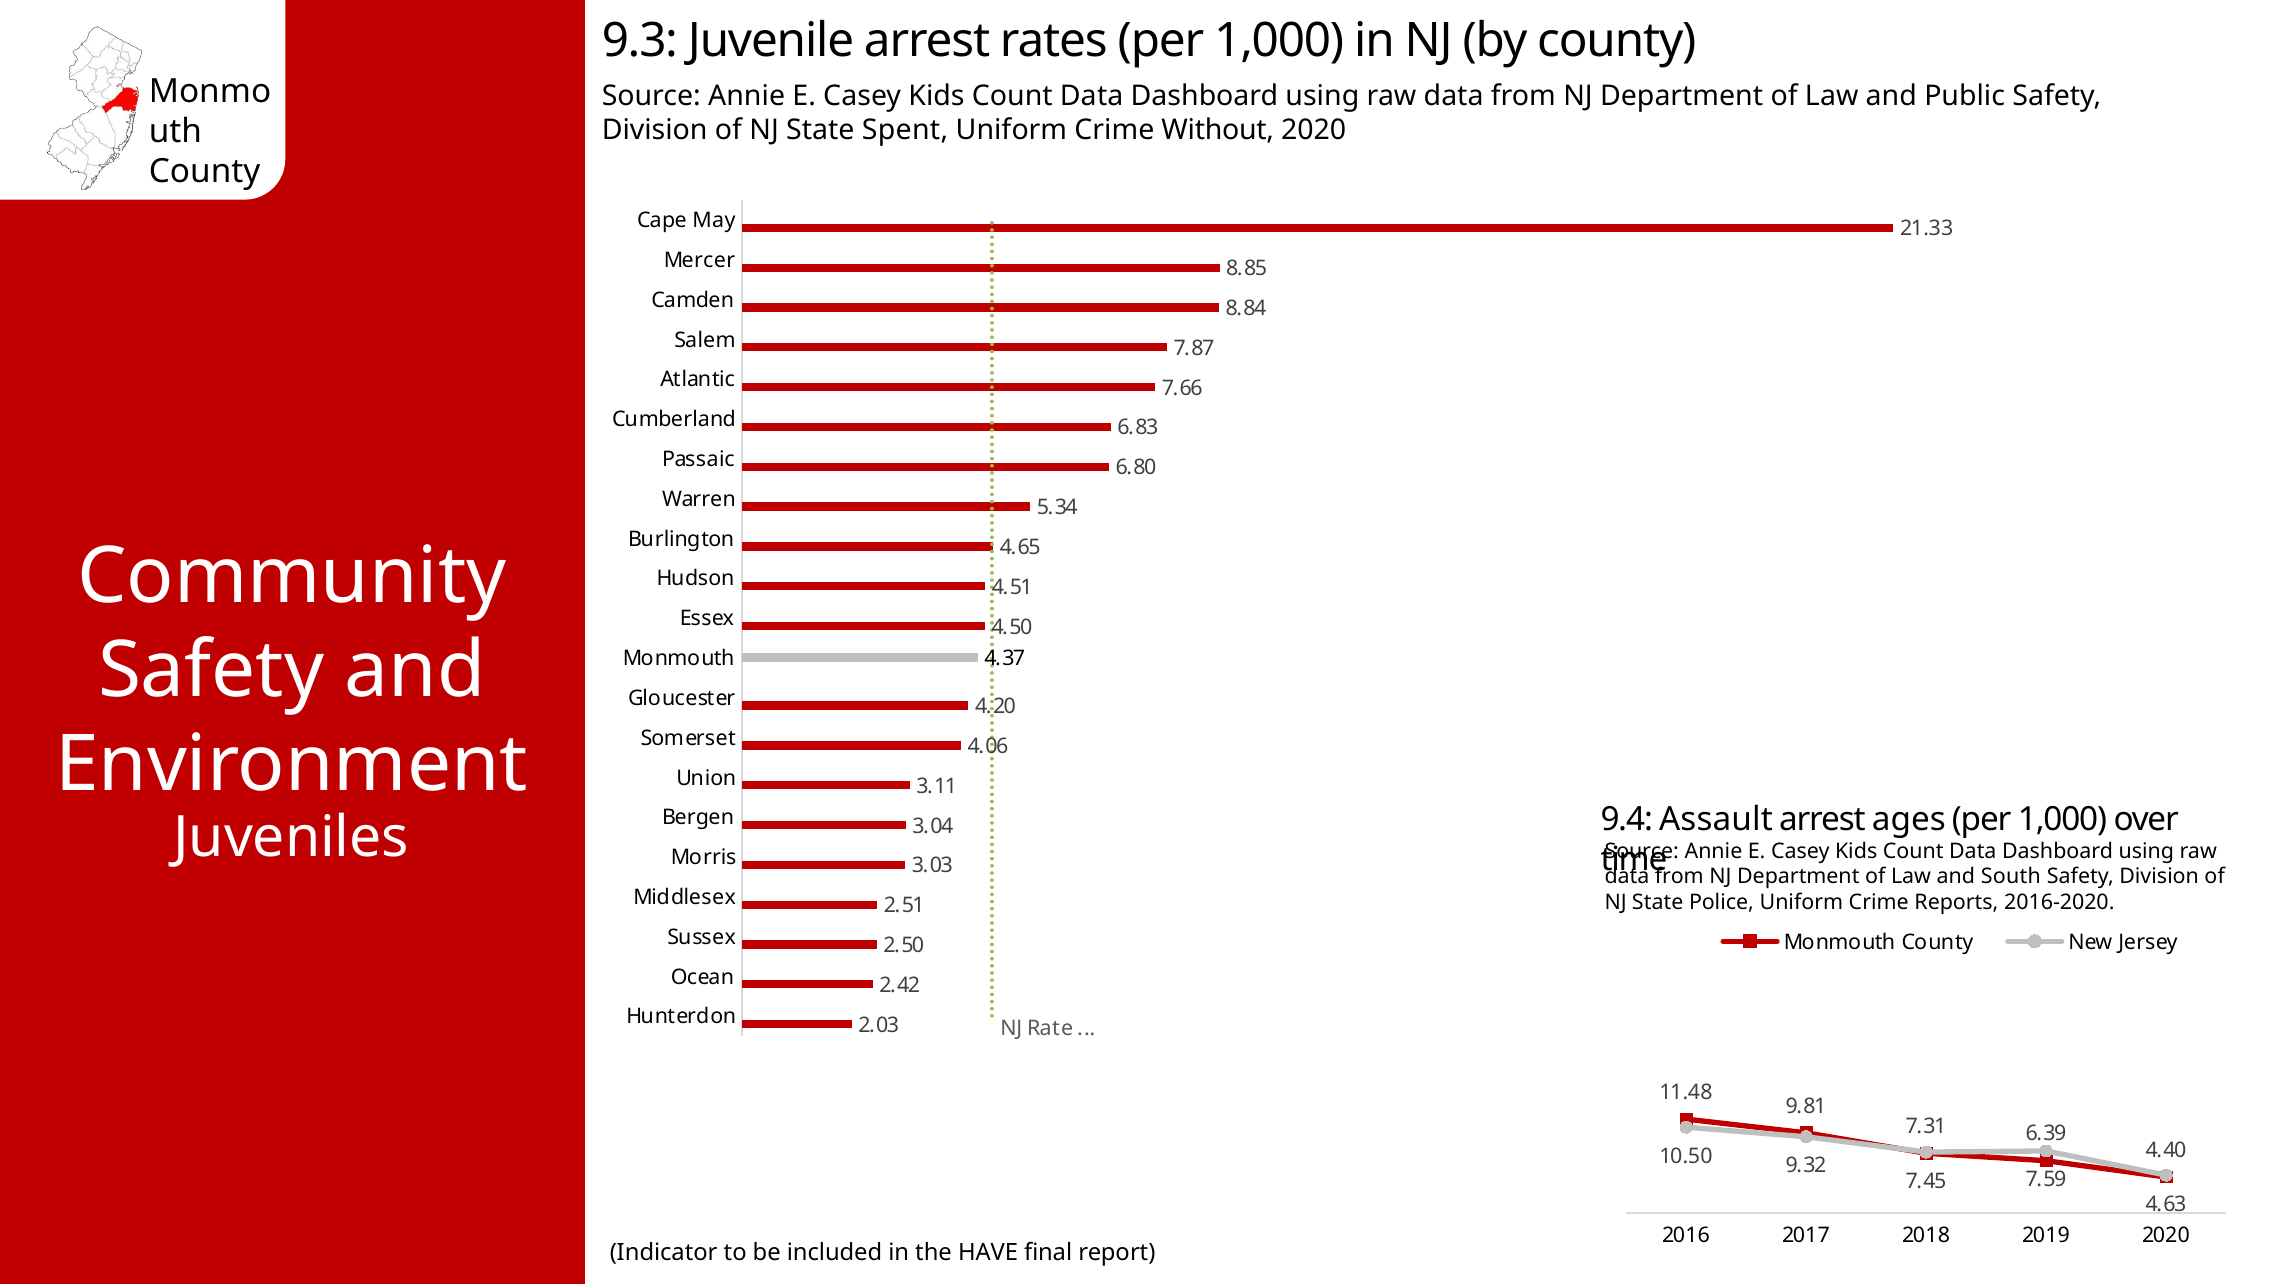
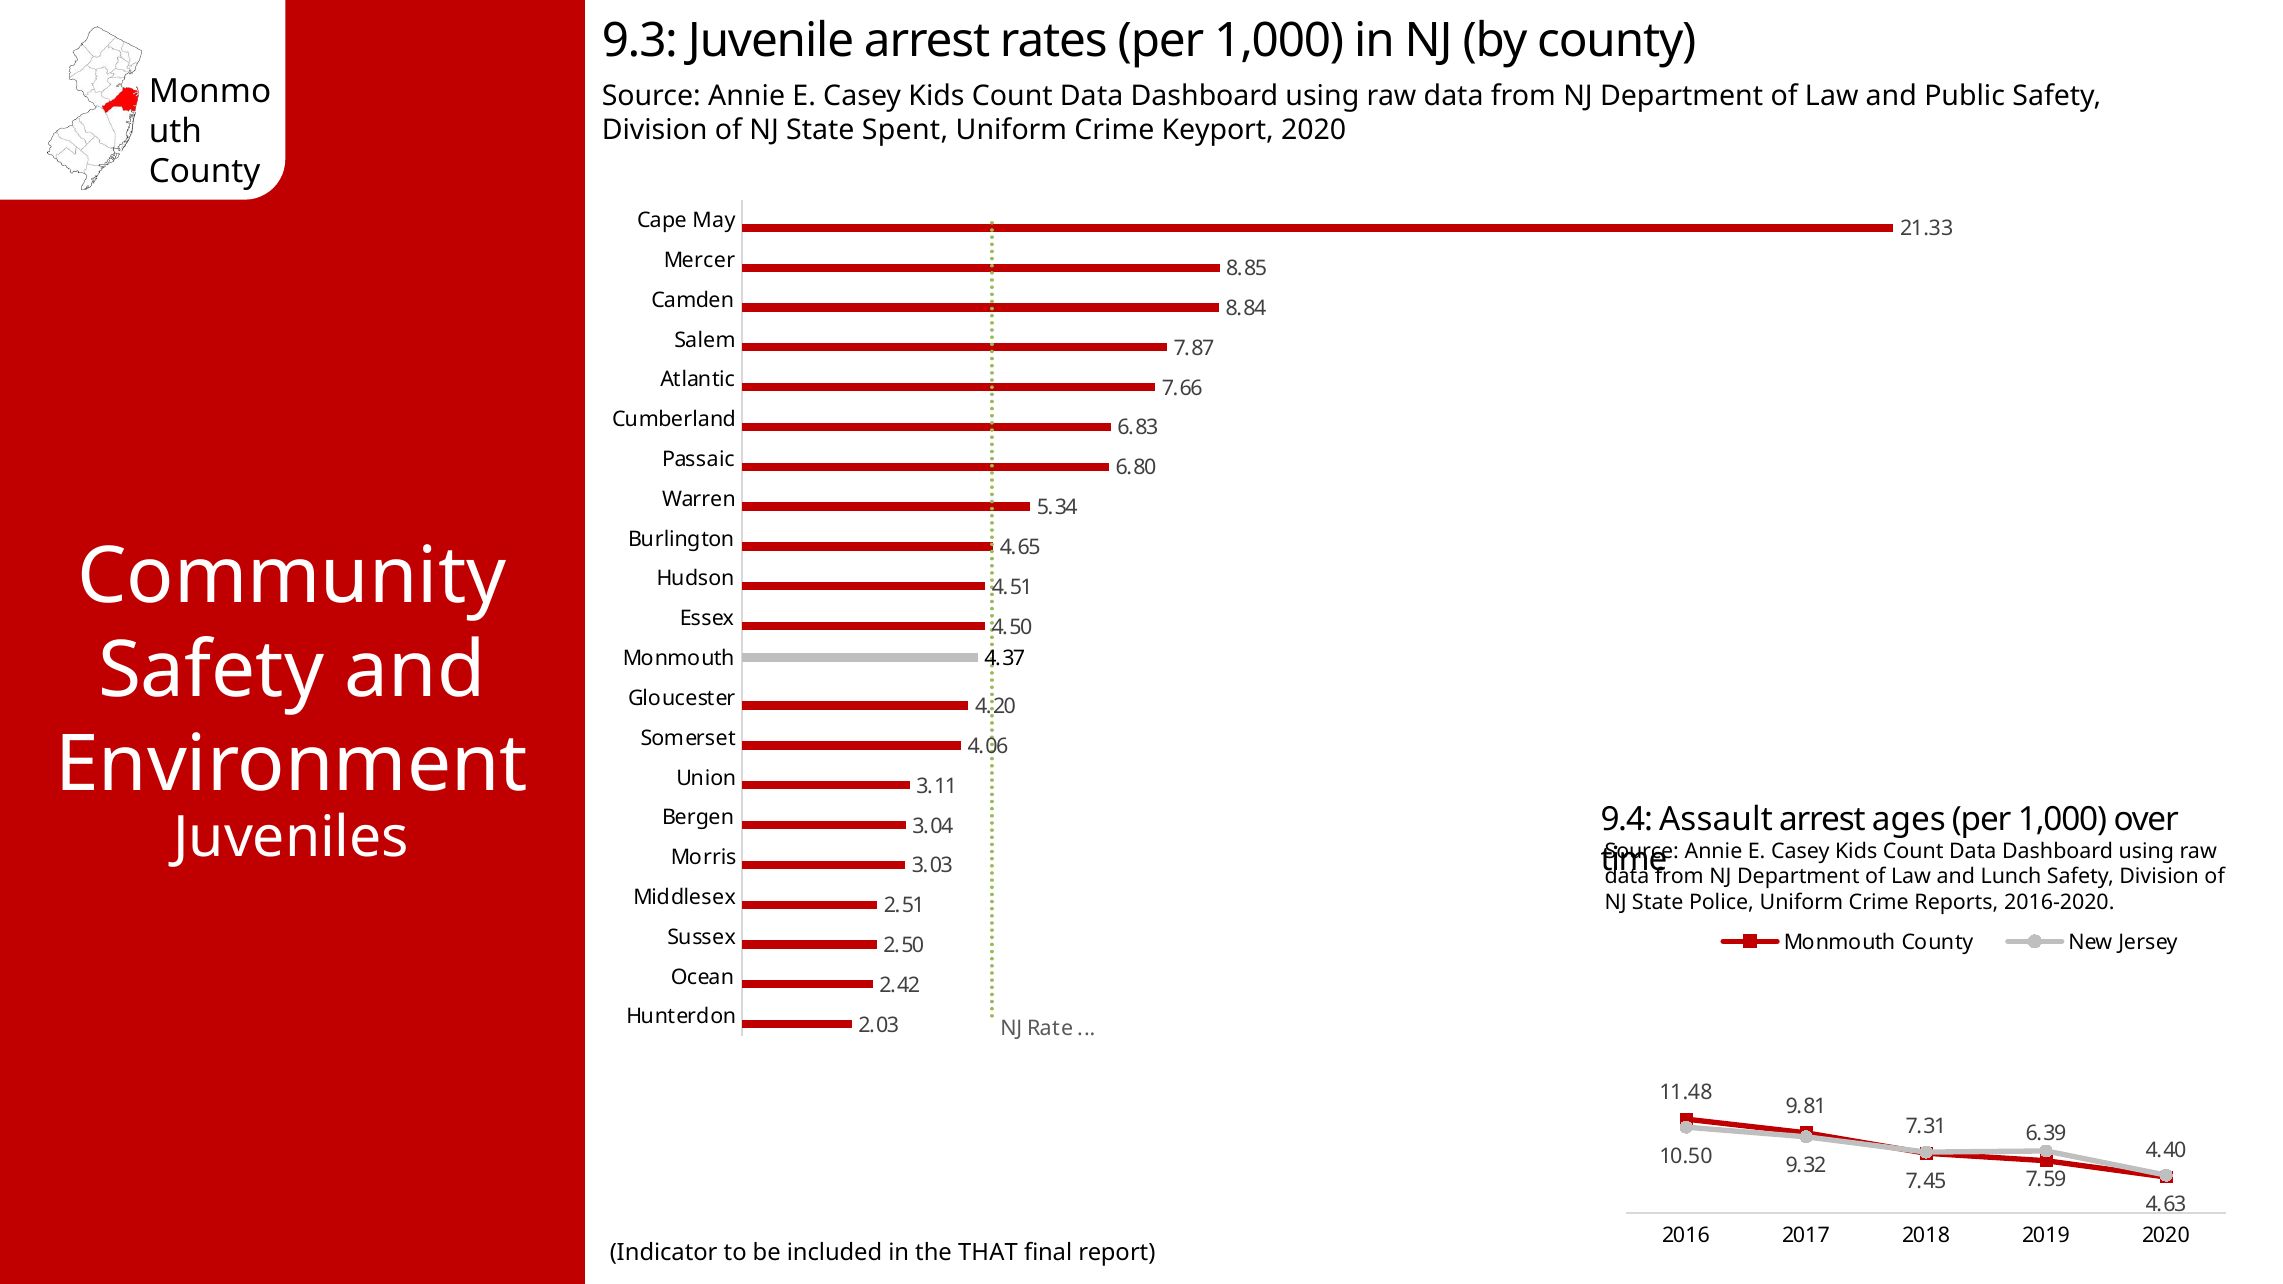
Without: Without -> Keyport (1218, 131)
South: South -> Lunch (2011, 877)
HAVE: HAVE -> THAT (988, 1253)
